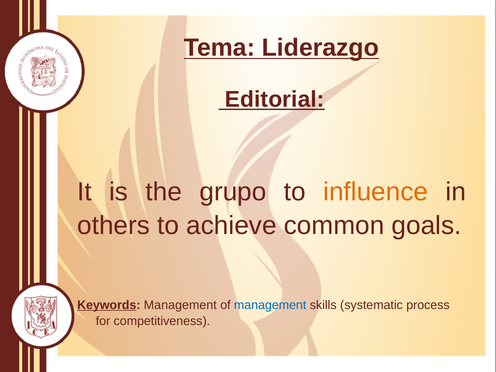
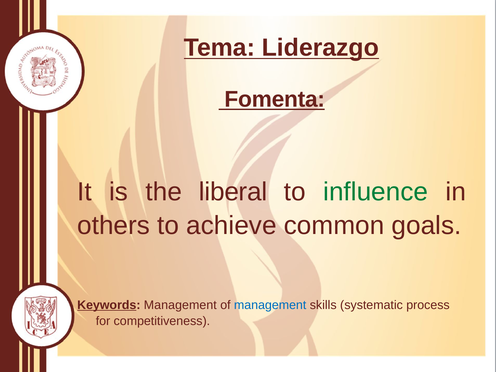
Editorial: Editorial -> Fomenta (275, 99)
grupo: grupo -> liberal (233, 192)
influence colour: orange -> green (376, 192)
